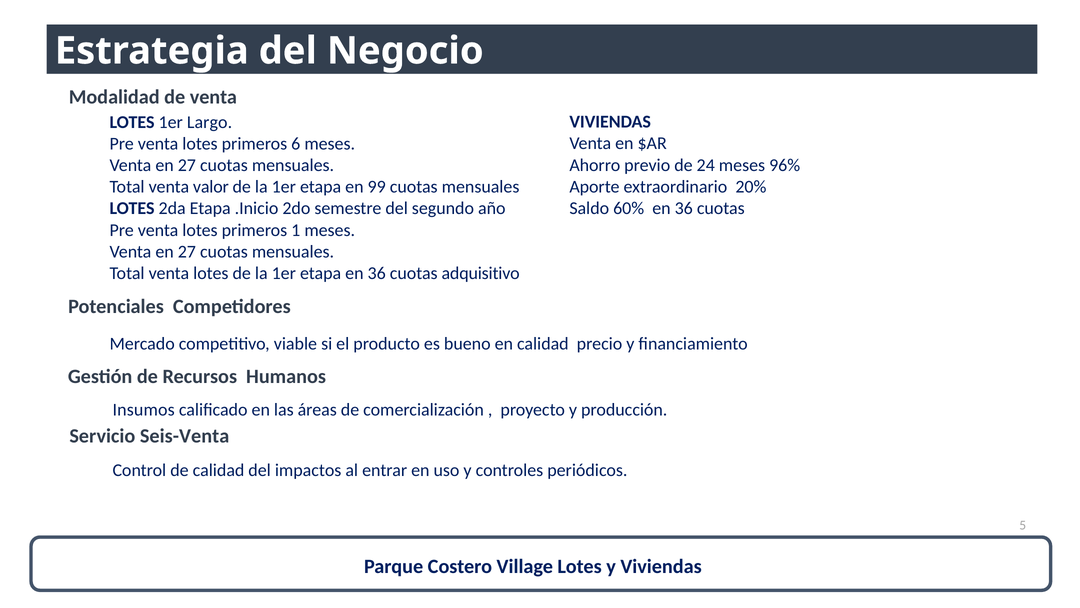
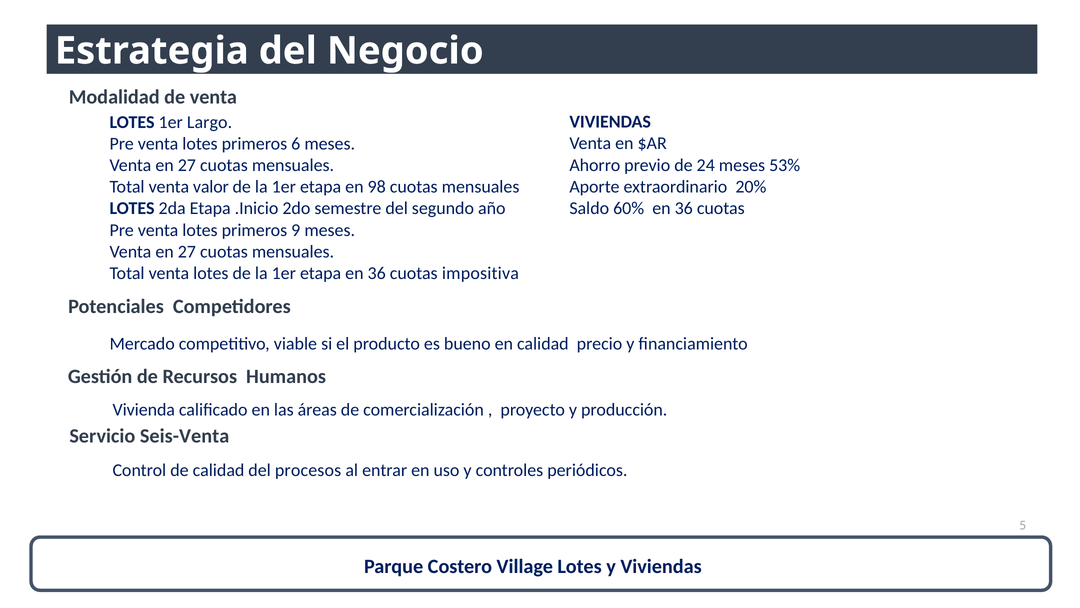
96%: 96% -> 53% (785, 165)
99: 99 -> 98 (377, 187)
1: 1 -> 9 (296, 230)
adquisitivo: adquisitivo -> impositiva (480, 273)
Insumos: Insumos -> Vivienda (144, 409)
impactos: impactos -> procesos (308, 470)
